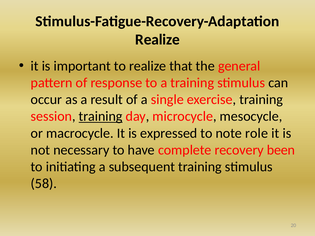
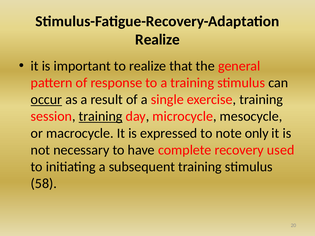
occur underline: none -> present (46, 100)
role: role -> only (257, 133)
been: been -> used (281, 150)
